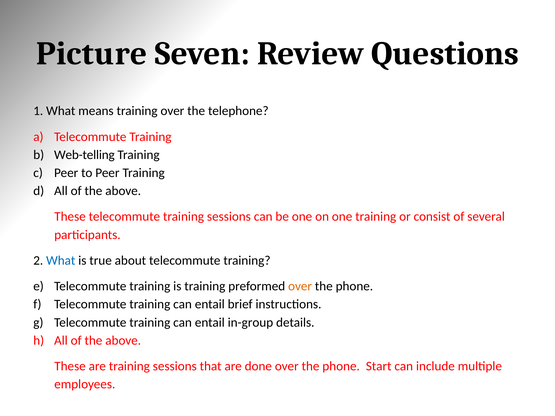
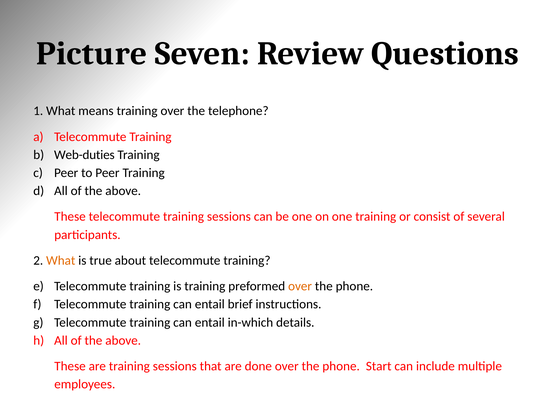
Web-telling: Web-telling -> Web-duties (84, 155)
What colour: blue -> orange (61, 261)
in-group: in-group -> in-which (250, 323)
